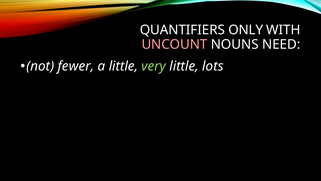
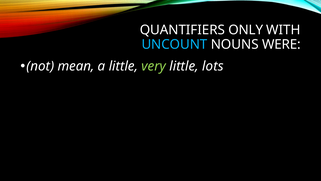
UNCOUNT colour: pink -> light blue (174, 44)
NEED: NEED -> WERE (281, 44)
fewer: fewer -> mean (76, 66)
